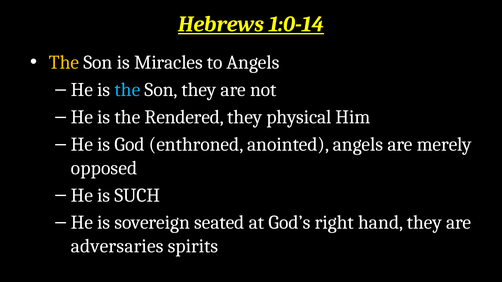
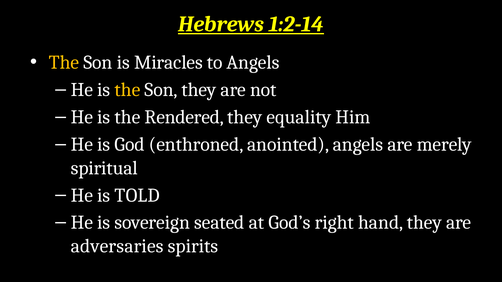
1:0-14: 1:0-14 -> 1:2-14 (296, 24)
the colour: light blue -> yellow (127, 90)
physical: physical -> equality (299, 117)
opposed: opposed -> spiritual (104, 168)
SUCH: SUCH -> TOLD (137, 196)
